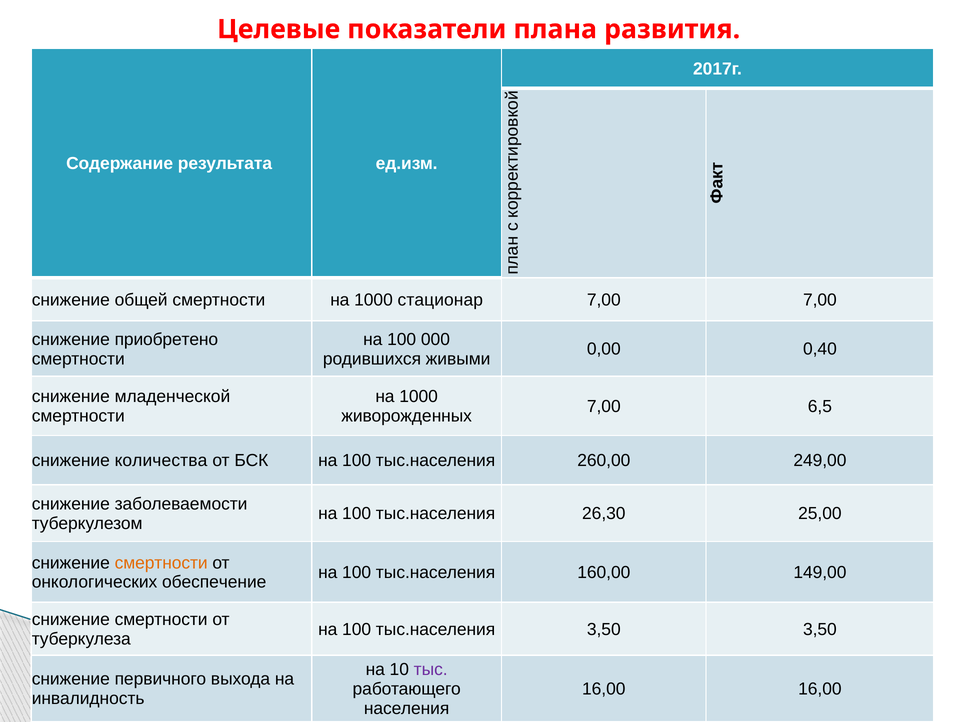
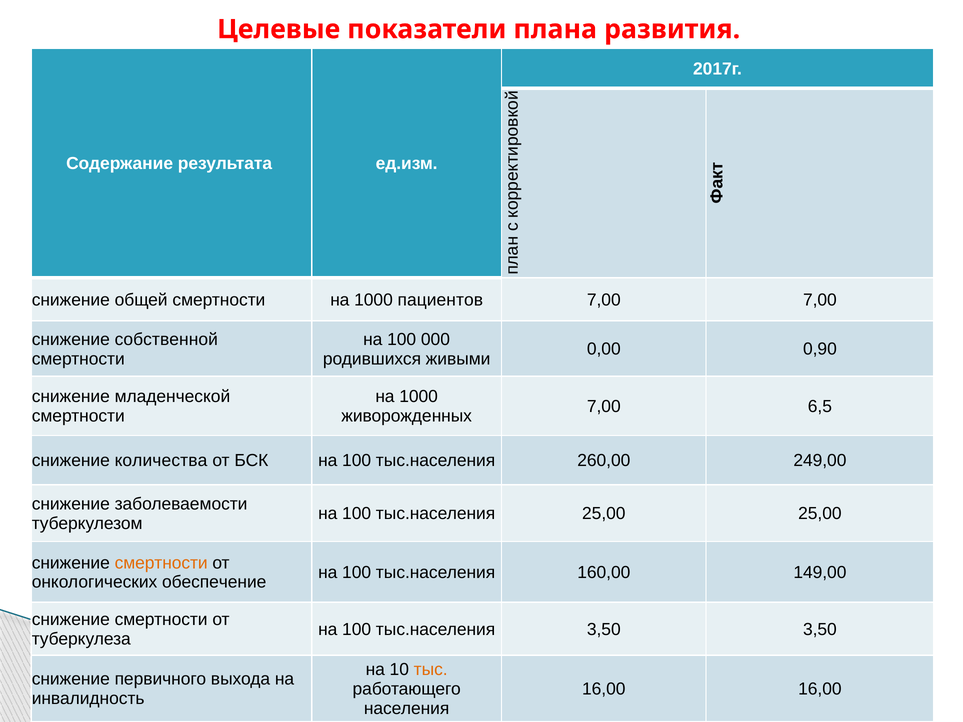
стационар: стационар -> пациентов (440, 300)
приобретено: приобретено -> собственной (166, 339)
0,40: 0,40 -> 0,90 (820, 349)
тыс.населения 26,30: 26,30 -> 25,00 (604, 514)
тыс colour: purple -> orange (431, 670)
